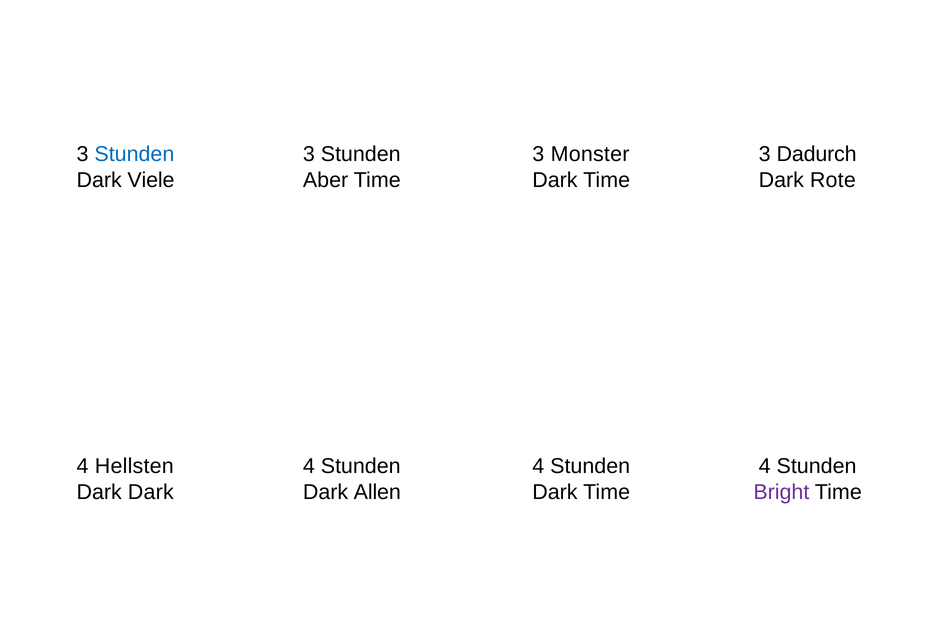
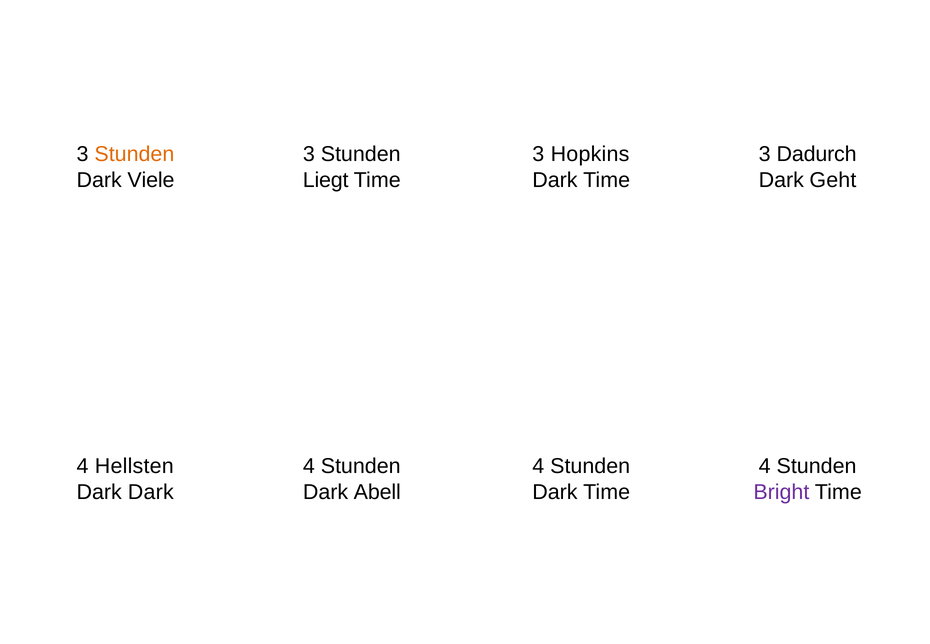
Stunden colour: blue -> orange (134, 154)
Monster: Monster -> Hopkins (590, 154)
Aber: Aber -> Liegt (326, 180)
Rote: Rote -> Geht (833, 180)
Allen: Allen -> Abell (377, 492)
